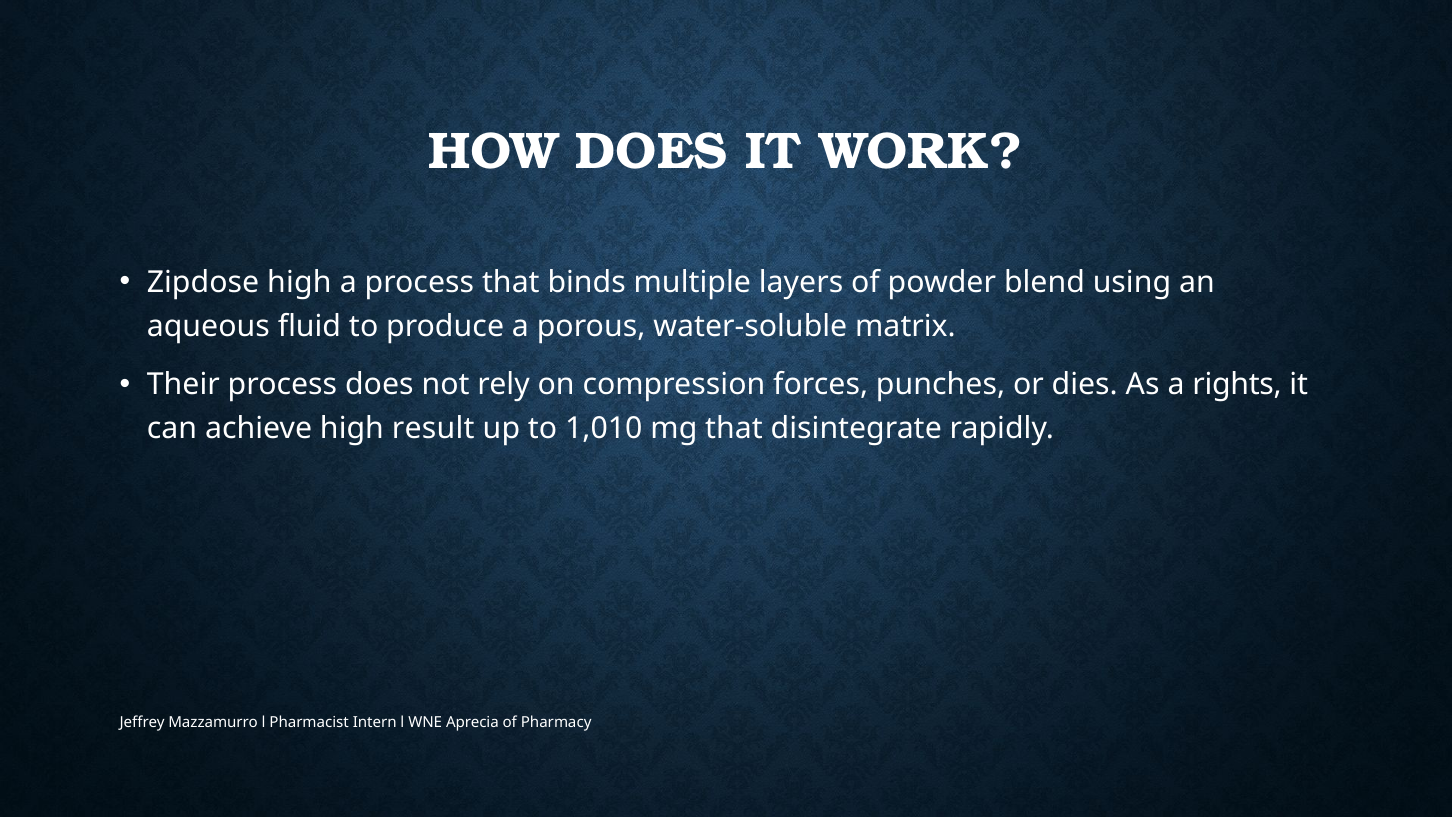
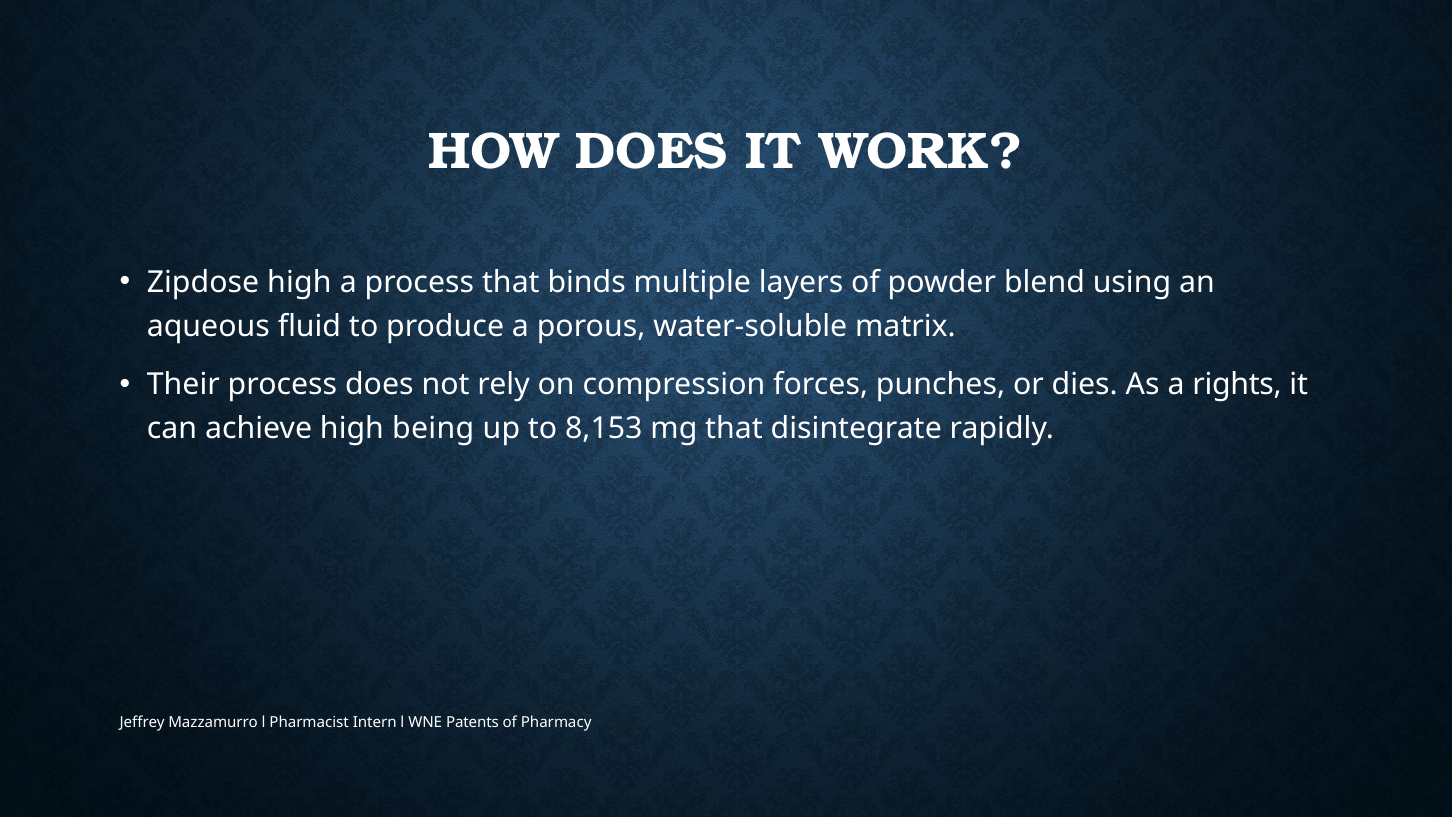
result: result -> being (433, 428)
1,010: 1,010 -> 8,153 (604, 428)
Aprecia: Aprecia -> Patents (472, 722)
